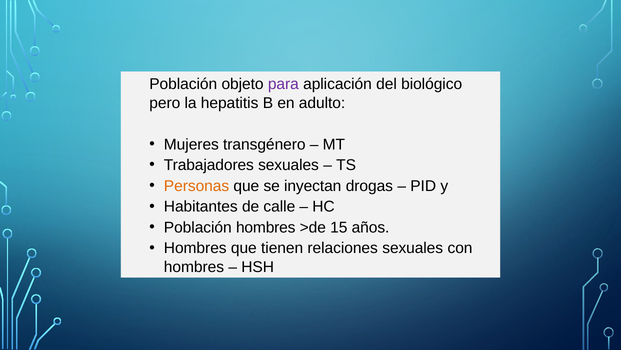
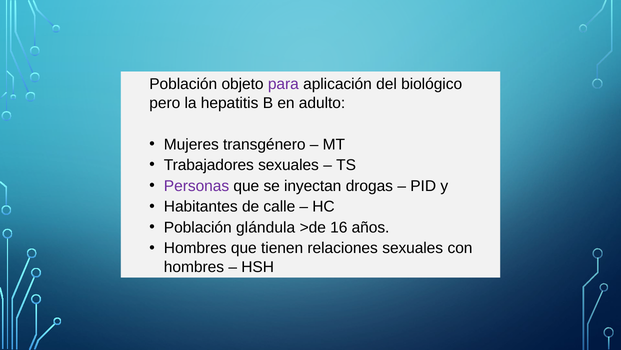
Personas colour: orange -> purple (197, 186)
Población hombres: hombres -> glándula (266, 227)
15: 15 -> 16 (339, 227)
